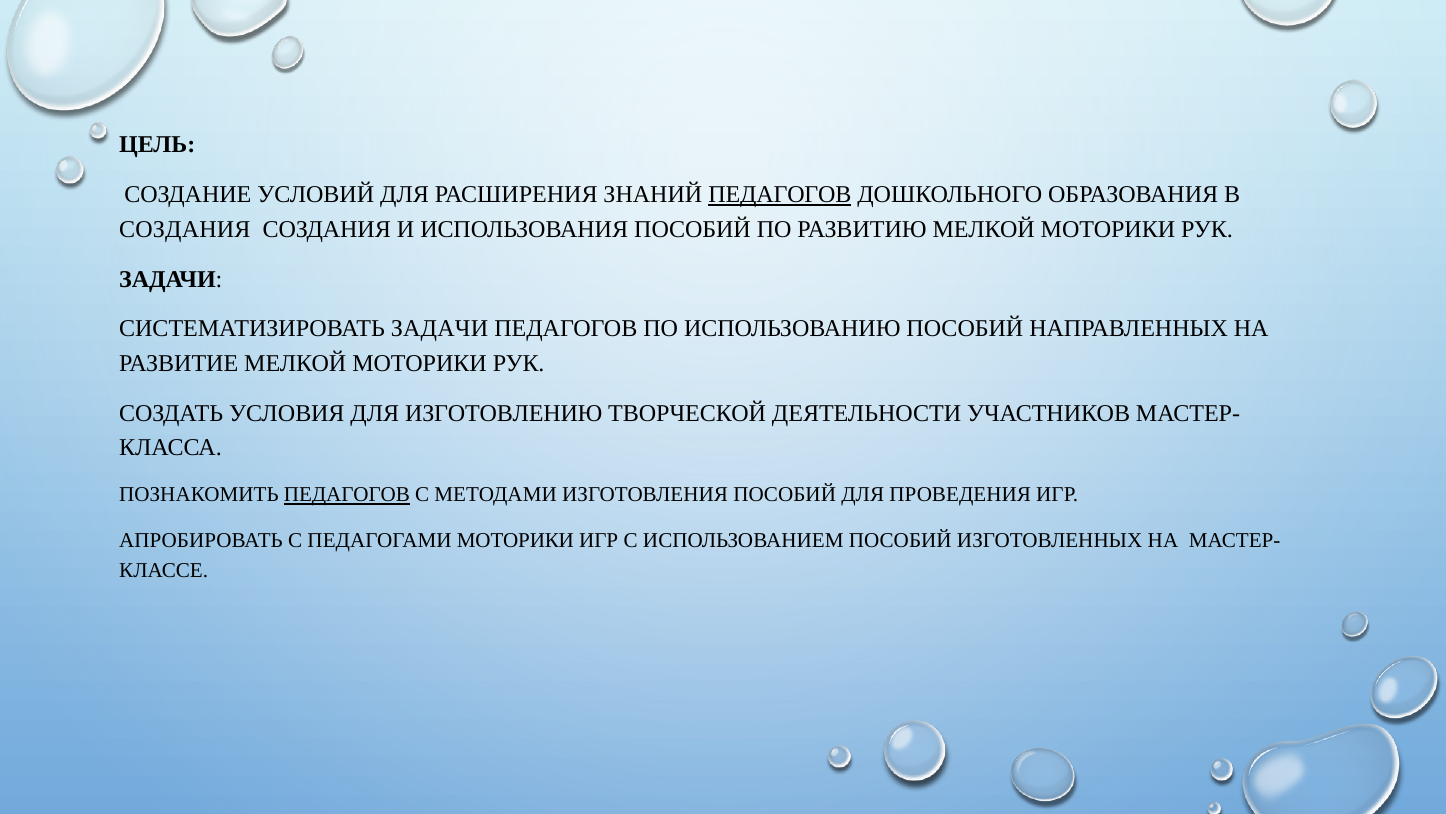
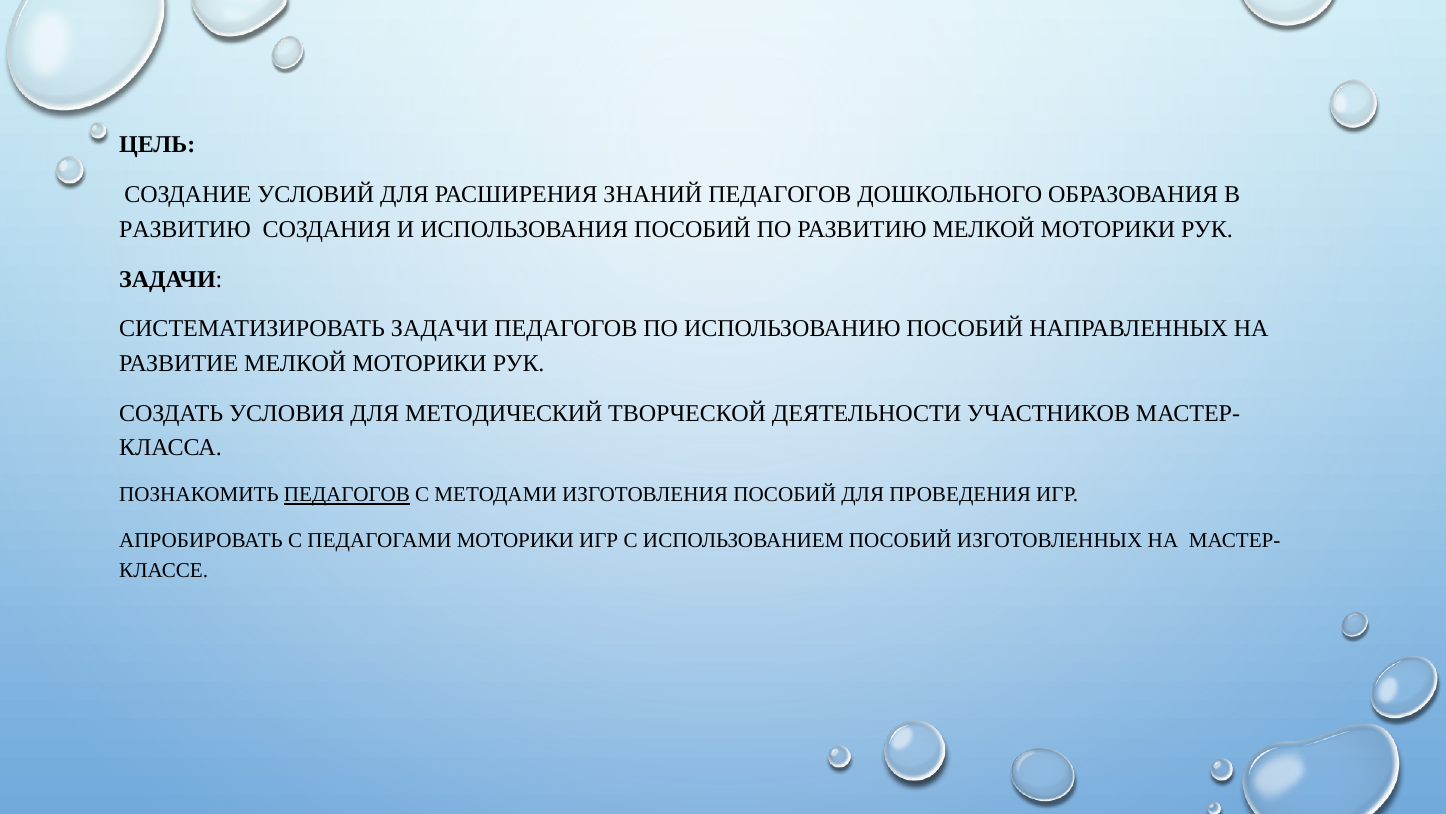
ПЕДАГОГОВ underline: present -> none (780, 195)
СОЗДАНИЯ: СОЗДАНИЯ -> РАЗВИТИЮ (185, 229)
ИЗГОТОВЛЕНИЮ: ИЗГОТОВЛЕНИЮ -> МЕТОДИЧЕСКИЙ (504, 413)
